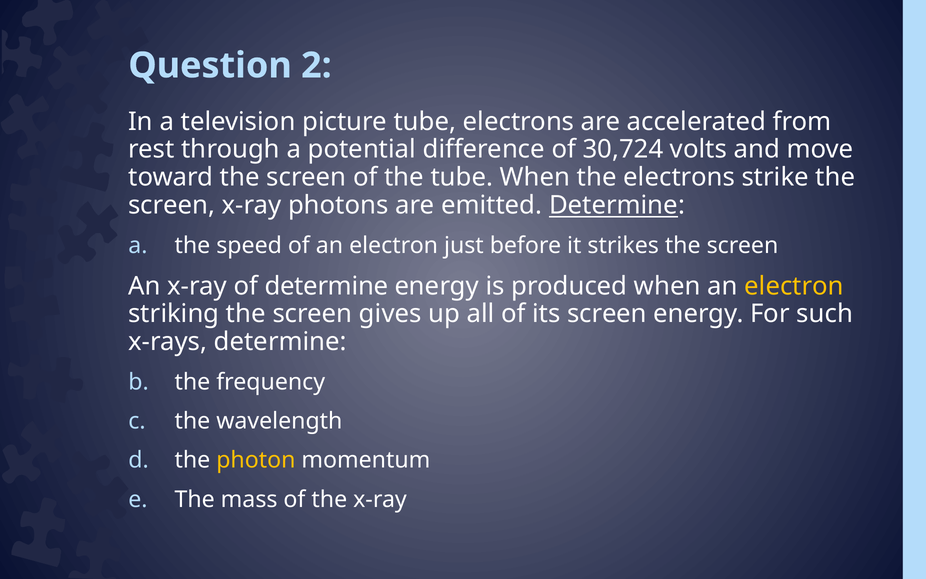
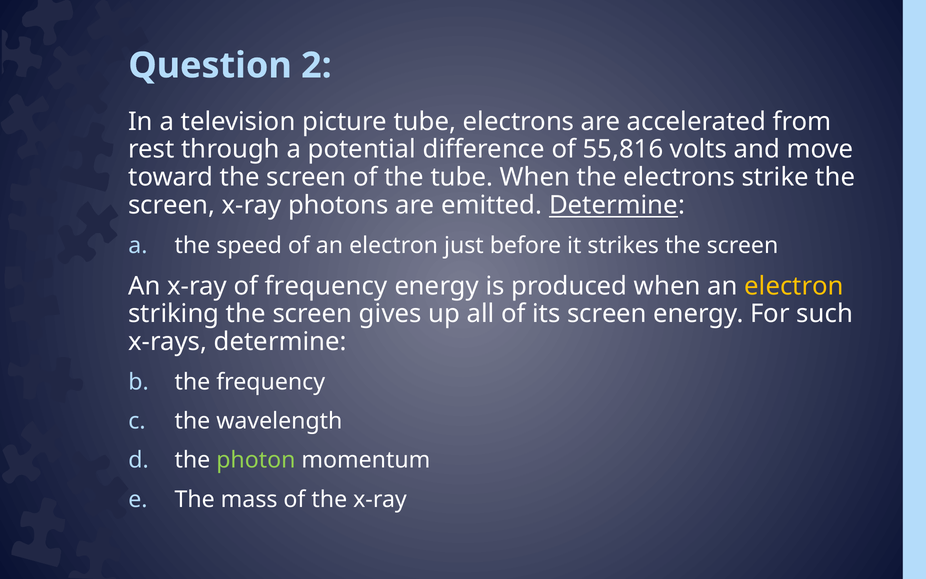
30,724: 30,724 -> 55,816 (623, 149)
of determine: determine -> frequency (326, 286)
photon colour: yellow -> light green (256, 460)
